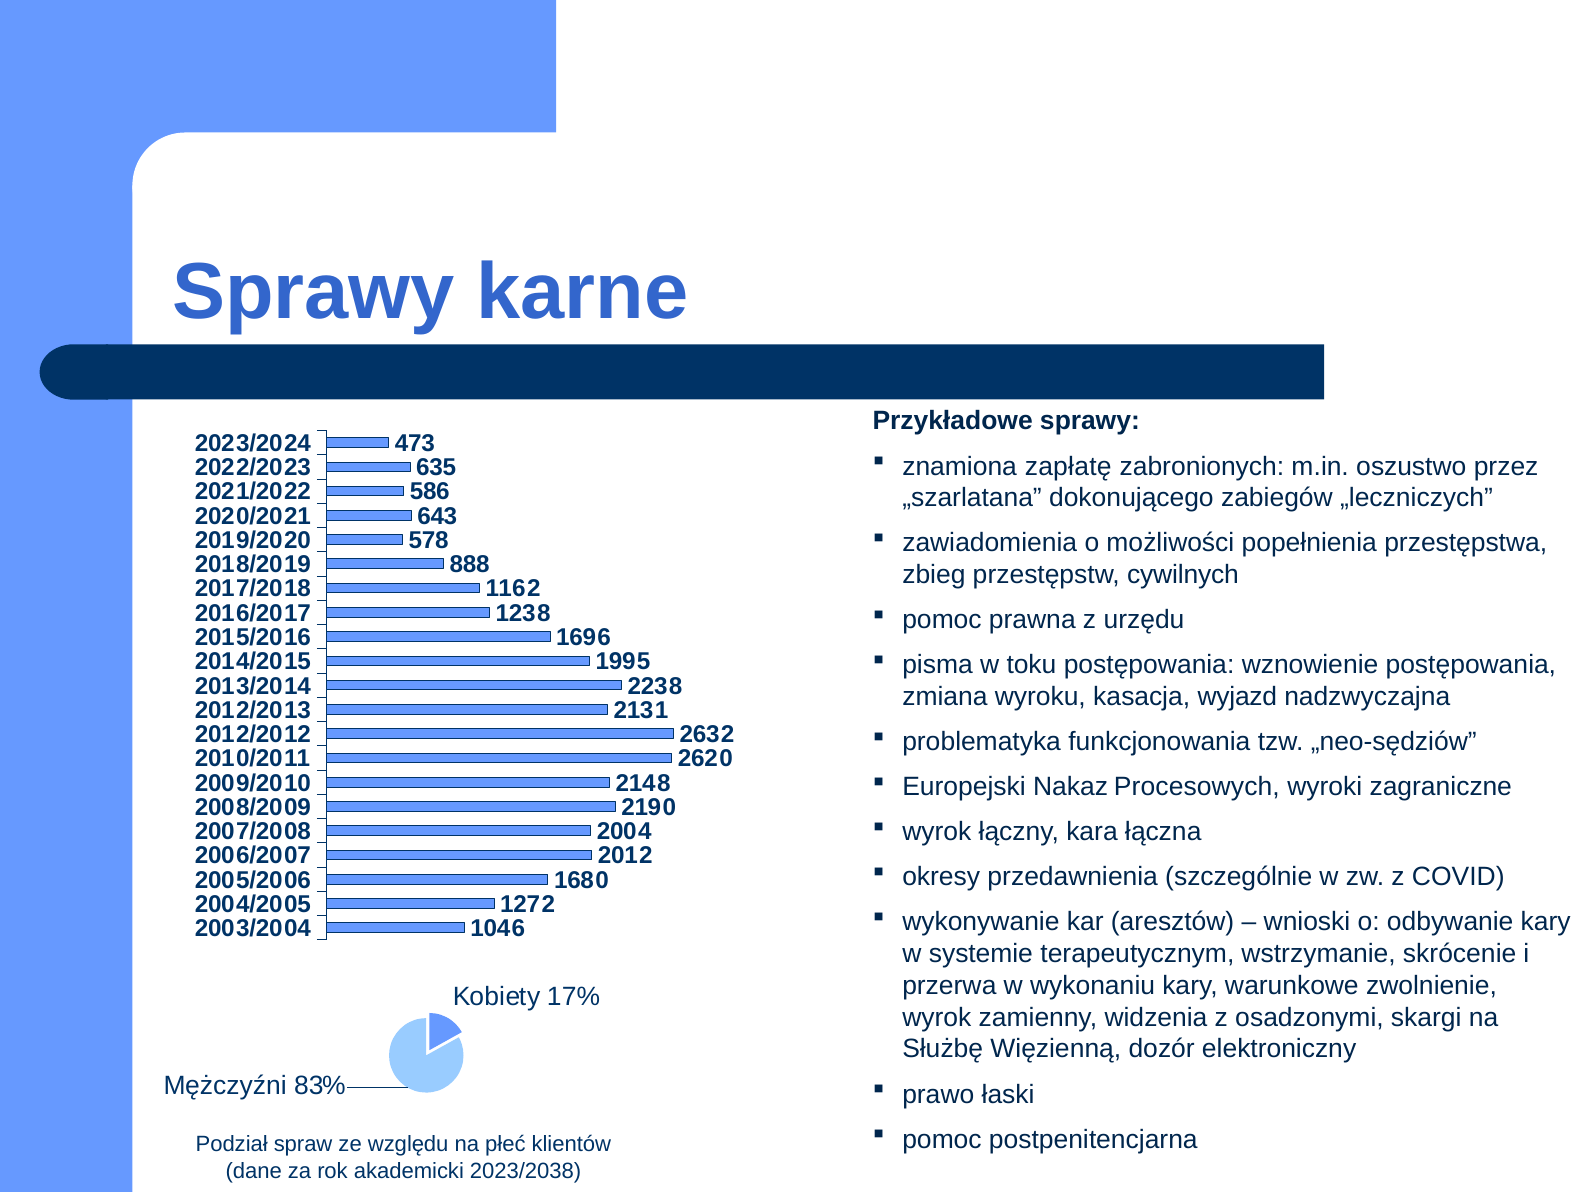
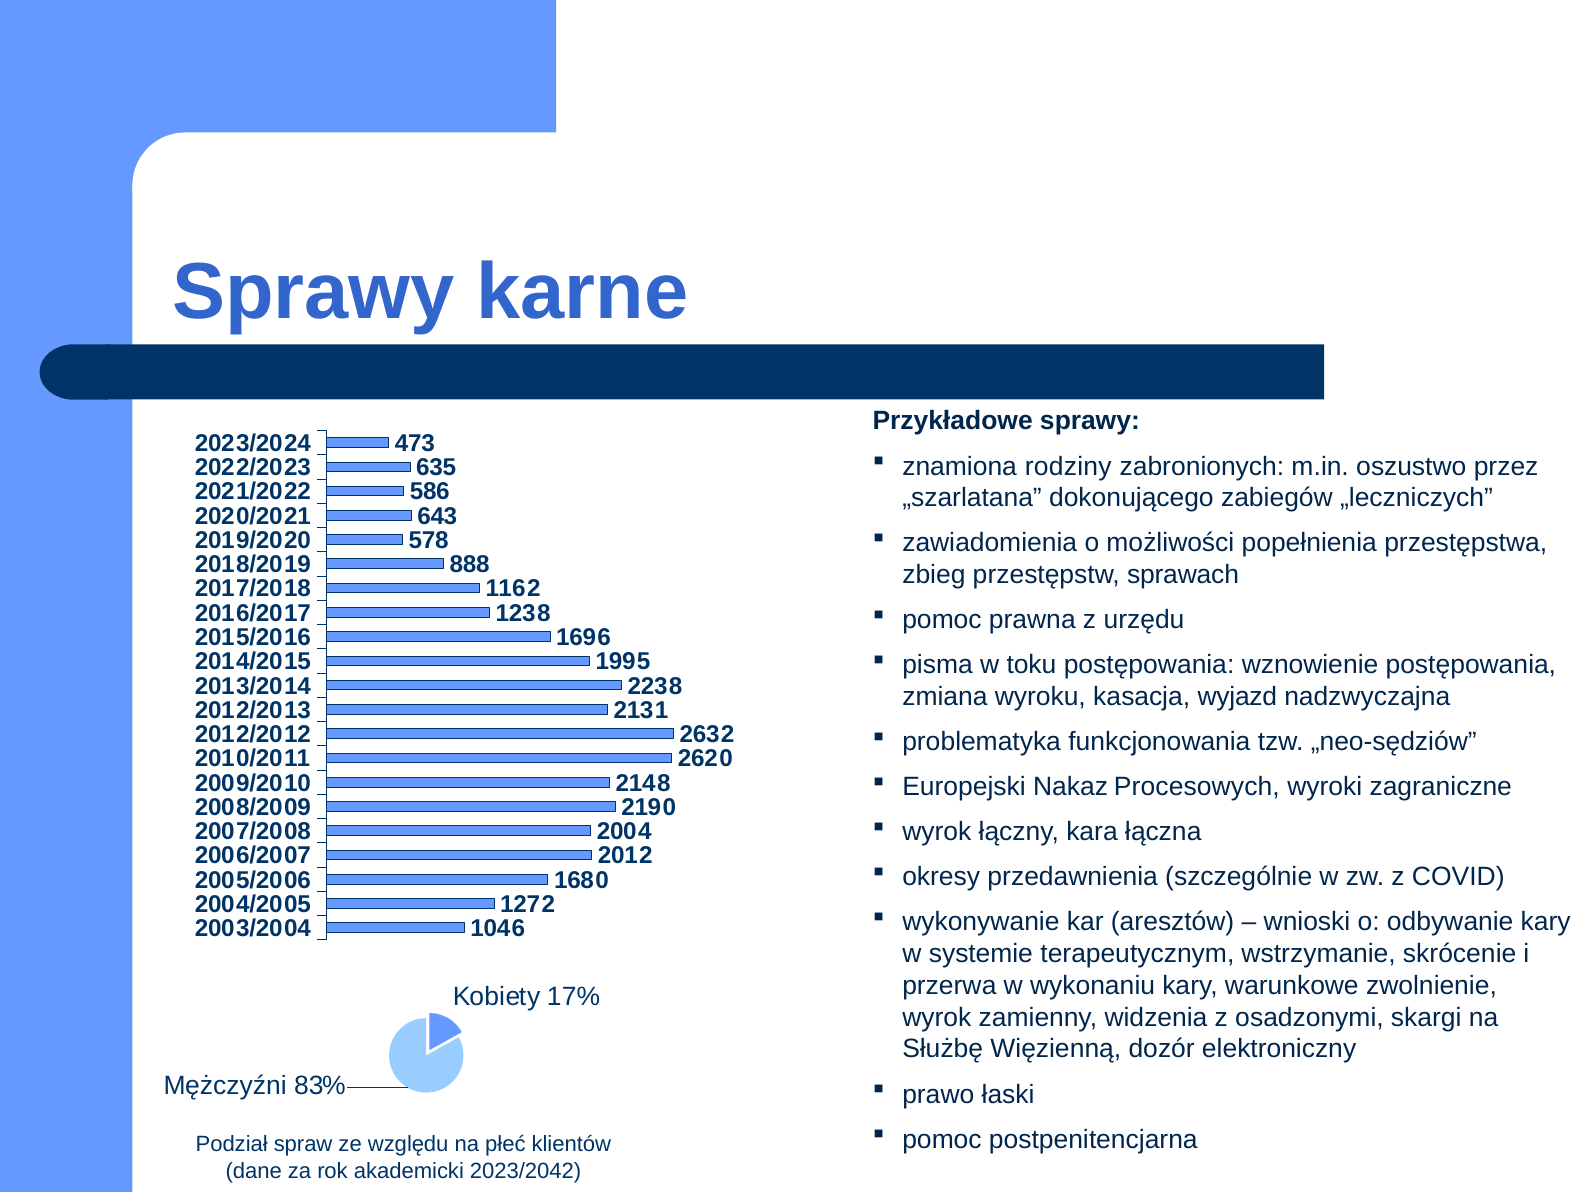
zapłatę: zapłatę -> rodziny (1068, 466)
cywilnych: cywilnych -> sprawach (1183, 575)
2023/2038: 2023/2038 -> 2023/2042 (526, 1171)
